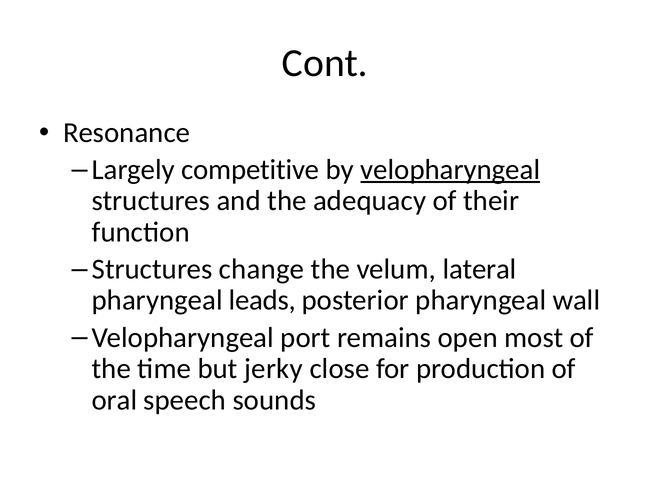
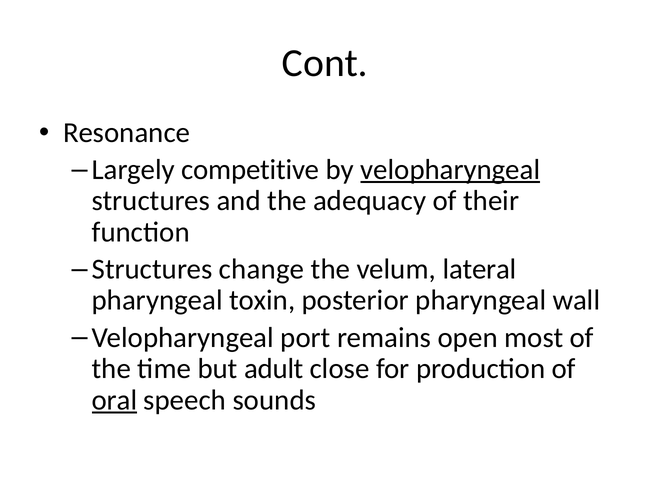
leads: leads -> toxin (262, 300)
jerky: jerky -> adult (274, 368)
oral underline: none -> present (114, 400)
